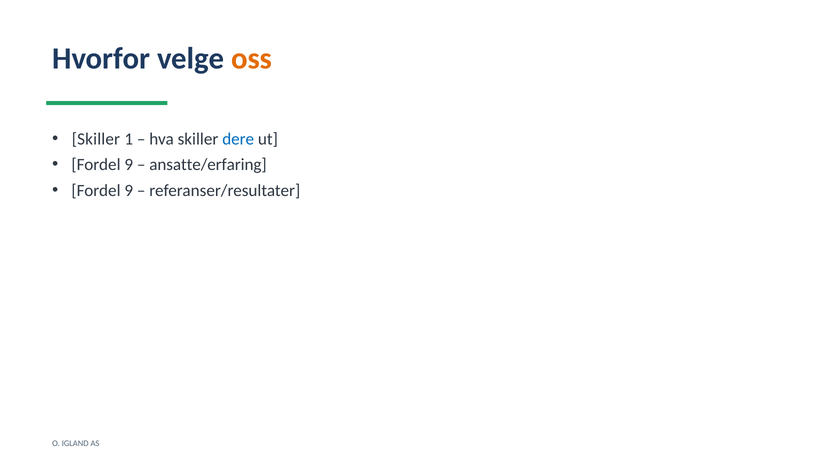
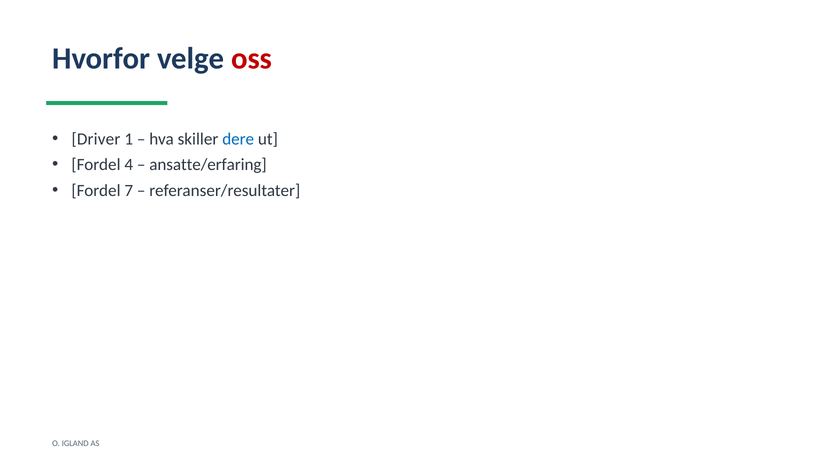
oss colour: orange -> red (252, 59)
Skiller: Skiller -> Driver (96, 139)
9: 9 -> 4 (129, 165)
9: 9 -> 7 (129, 190)
